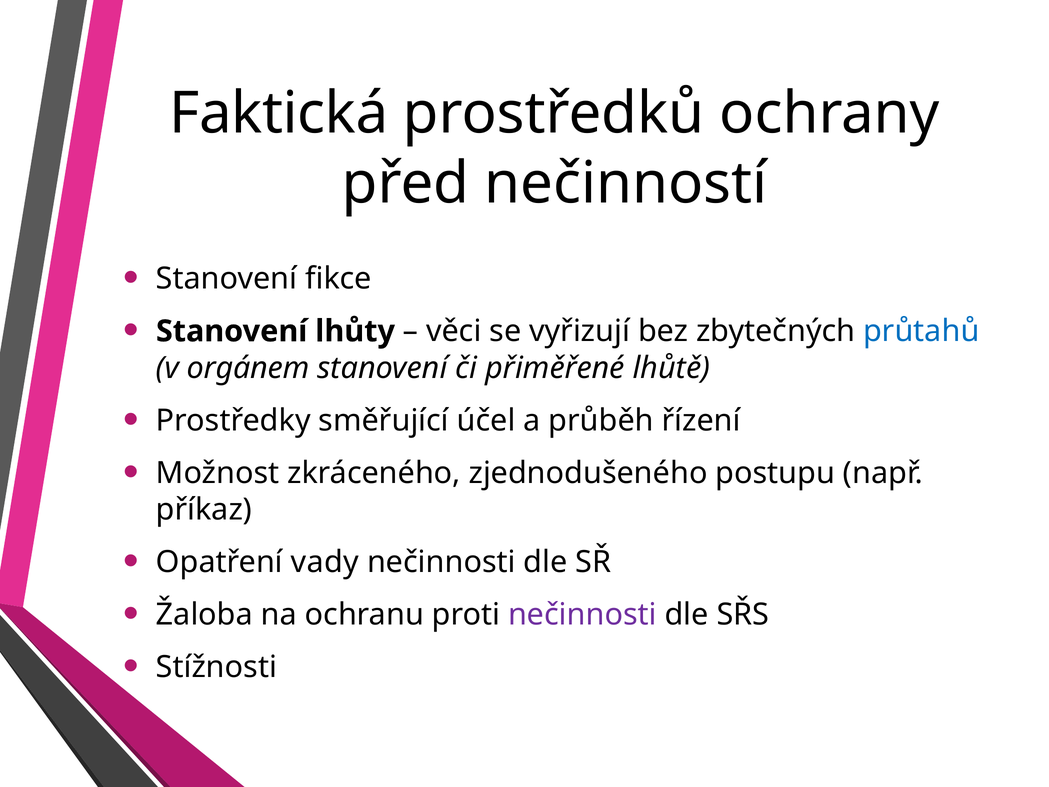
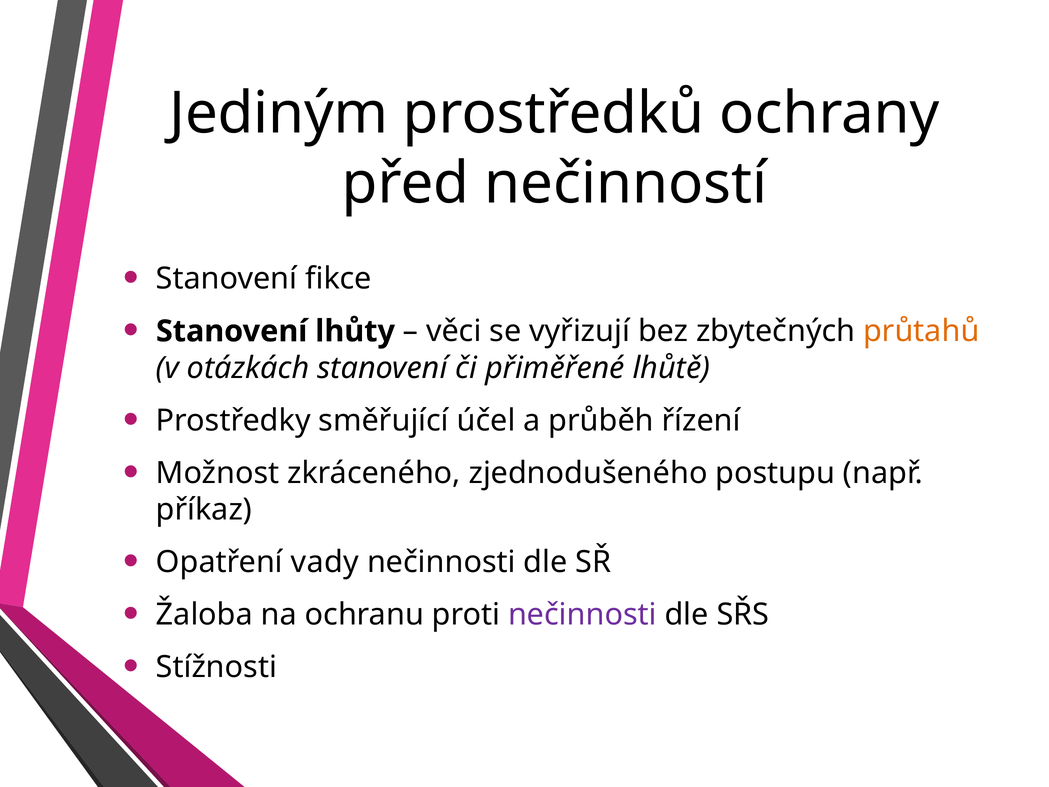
Faktická: Faktická -> Jediným (279, 114)
průtahů colour: blue -> orange (921, 331)
orgánem: orgánem -> otázkách (248, 368)
